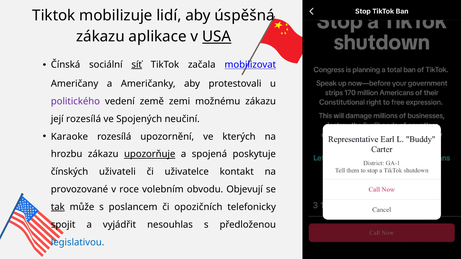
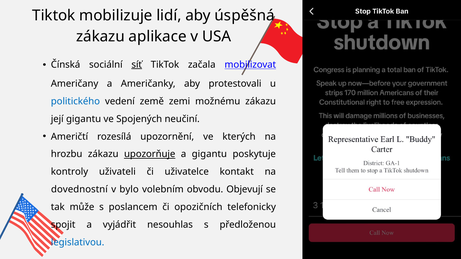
USA underline: present -> none (217, 37)
politického colour: purple -> blue (75, 101)
její rozesílá: rozesílá -> gigantu (84, 119)
Karaoke: Karaoke -> Američtí (69, 137)
a spojená: spojená -> gigantu (209, 154)
čínských: čínských -> kontroly (70, 172)
provozované: provozované -> dovednostní (79, 190)
roce: roce -> bylo (129, 190)
tak underline: present -> none (58, 207)
